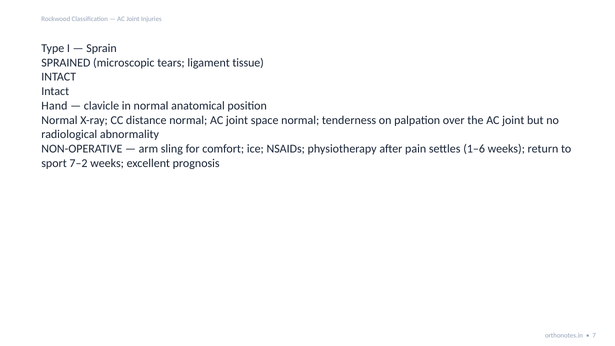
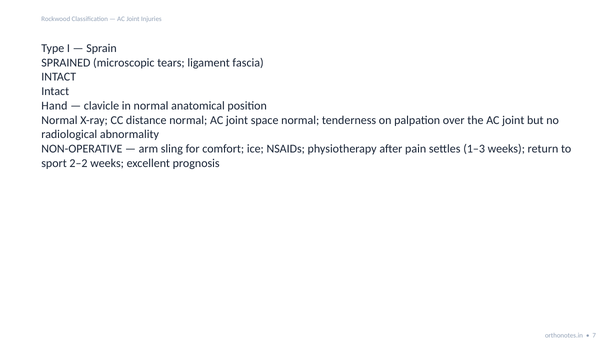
tissue: tissue -> fascia (248, 63)
1–6: 1–6 -> 1–3 (474, 149)
7–2: 7–2 -> 2–2 (79, 163)
